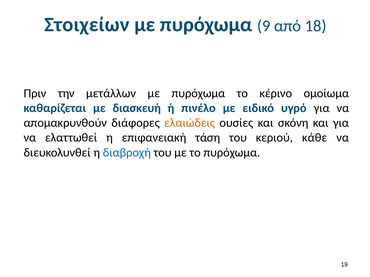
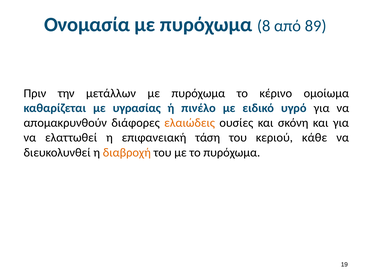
Στοιχείων: Στοιχείων -> Ονομασία (87, 25)
9: 9 -> 8 (264, 26)
18: 18 -> 89 (316, 26)
διασκευή: διασκευή -> υγρασίας (137, 108)
διαβροχή colour: blue -> orange (127, 153)
